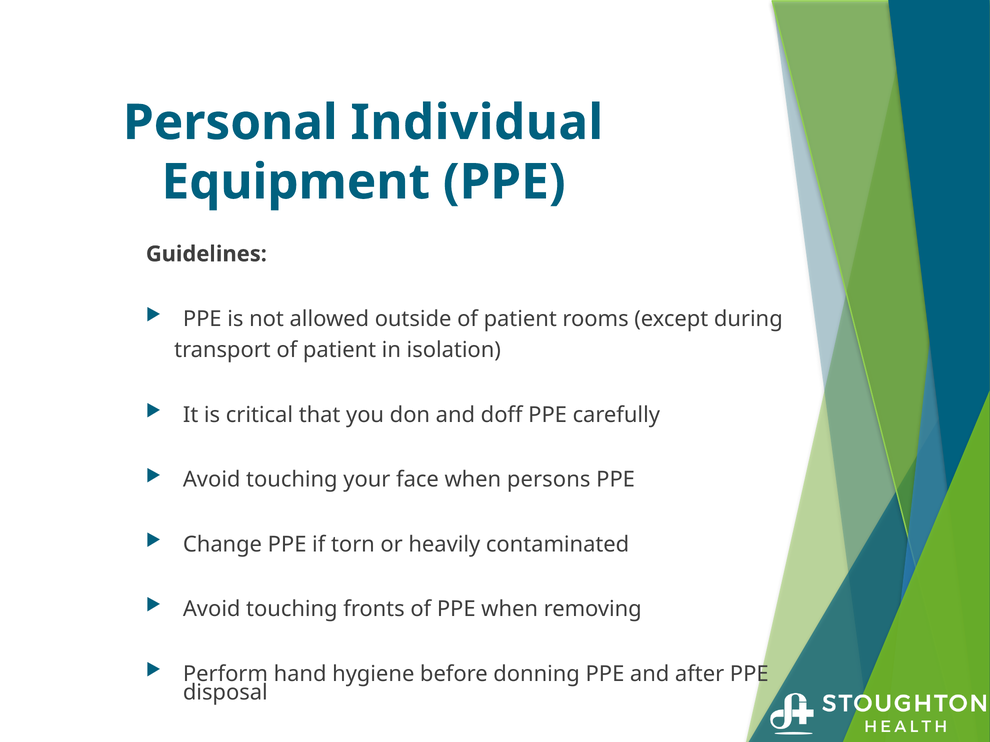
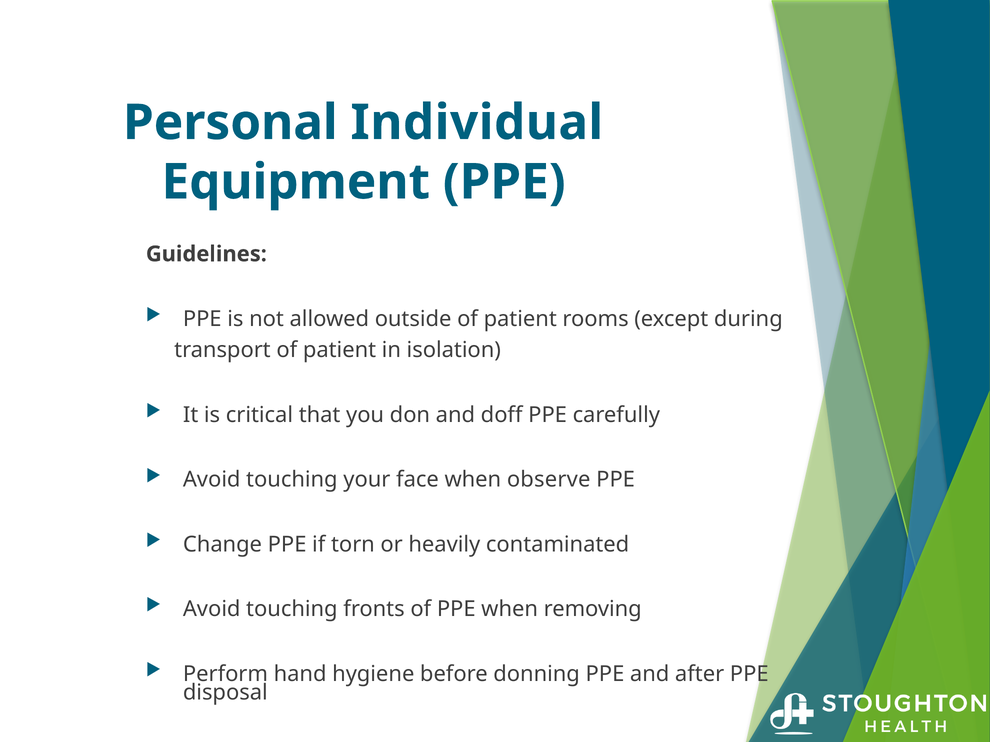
persons: persons -> observe (549, 480)
